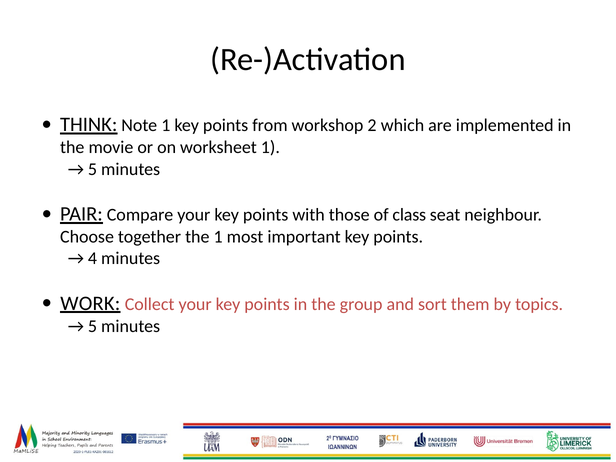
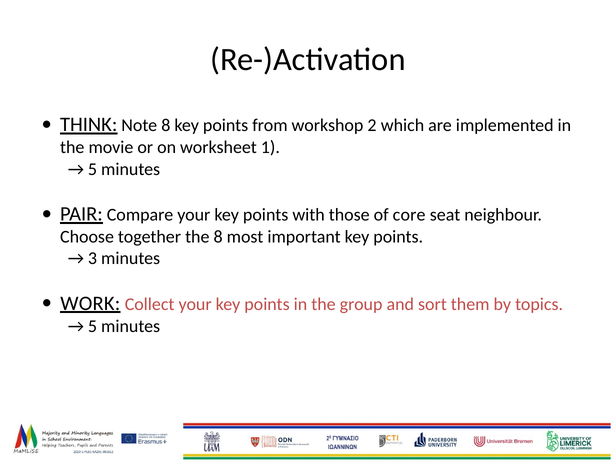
Note 1: 1 -> 8 (166, 125)
class: class -> core (409, 215)
the 1: 1 -> 8 (218, 237)
4: 4 -> 3 (93, 258)
